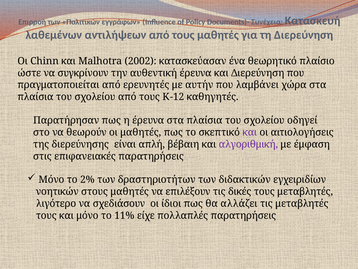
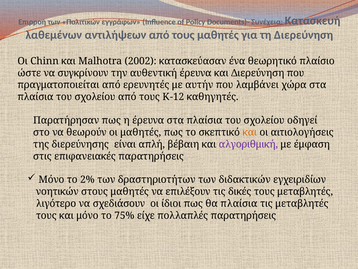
και colour: purple -> orange (250, 132)
θα αλλάζει: αλλάζει -> πλαίσια (239, 203)
11%: 11% -> 75% (124, 215)
